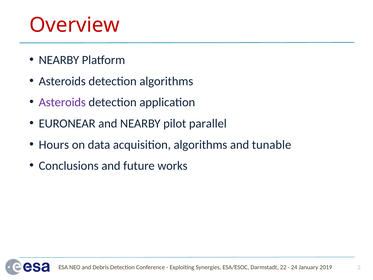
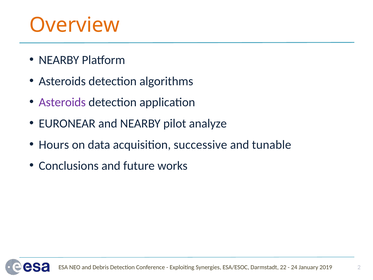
Overview colour: red -> orange (75, 25)
parallel: parallel -> analyze (208, 123)
acquisition algorithms: algorithms -> successive (200, 145)
